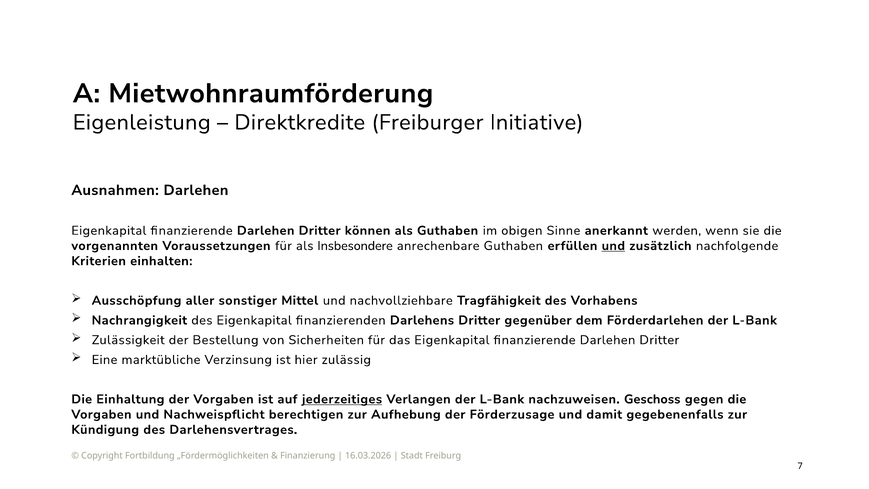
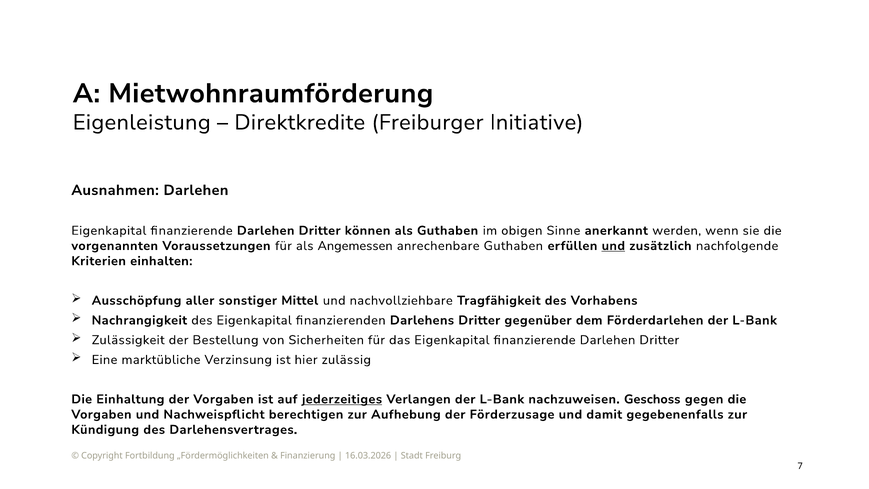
Insbesondere: Insbesondere -> Angemessen (355, 246)
